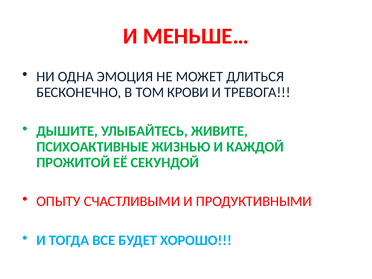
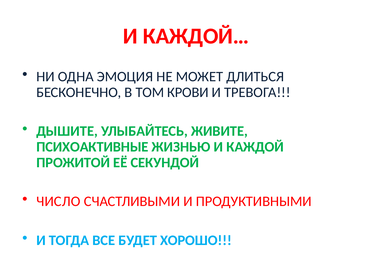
МЕНЬШЕ…: МЕНЬШЕ… -> КАЖДОЙ… (196, 36)
ОПЫТУ: ОПЫТУ -> ЧИСЛО (58, 201)
